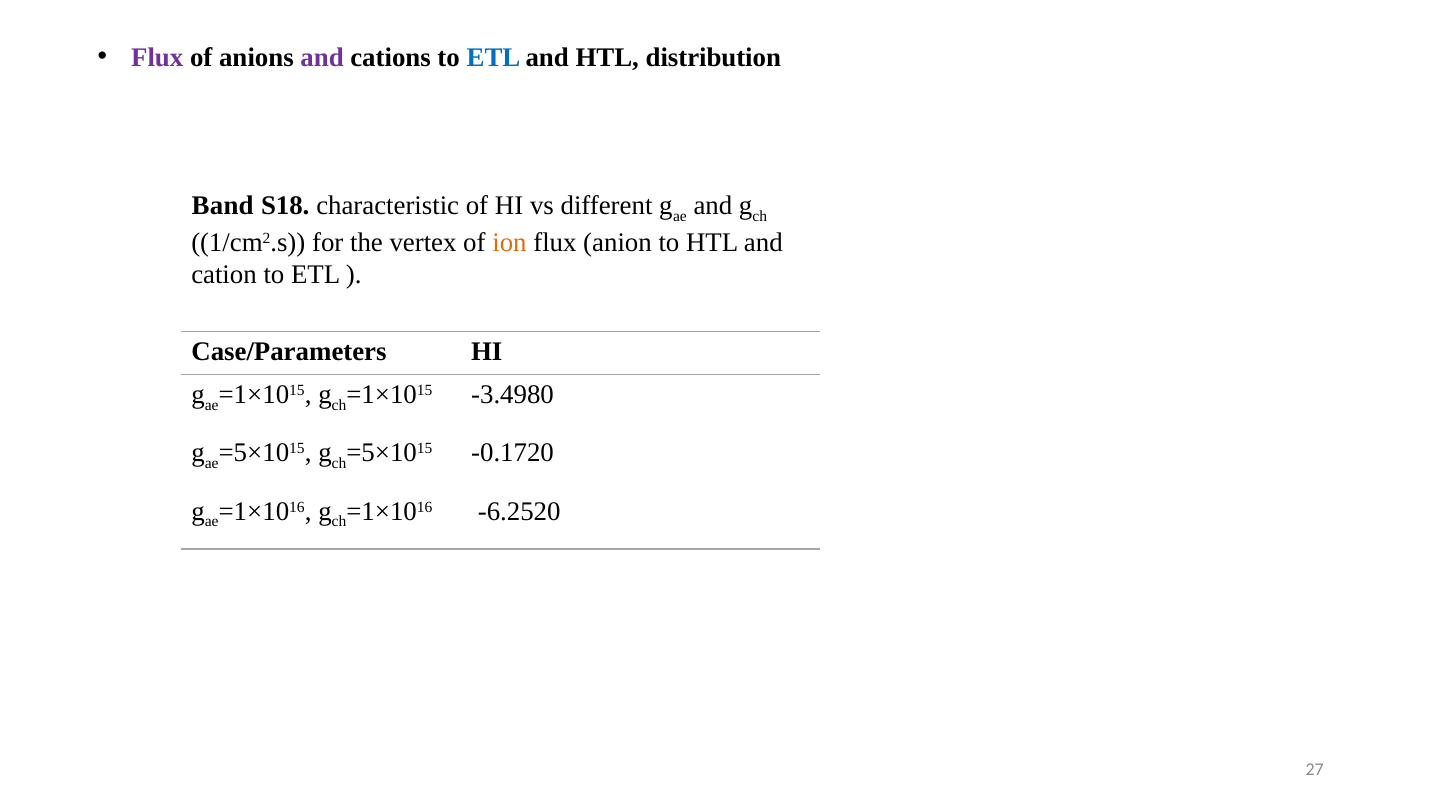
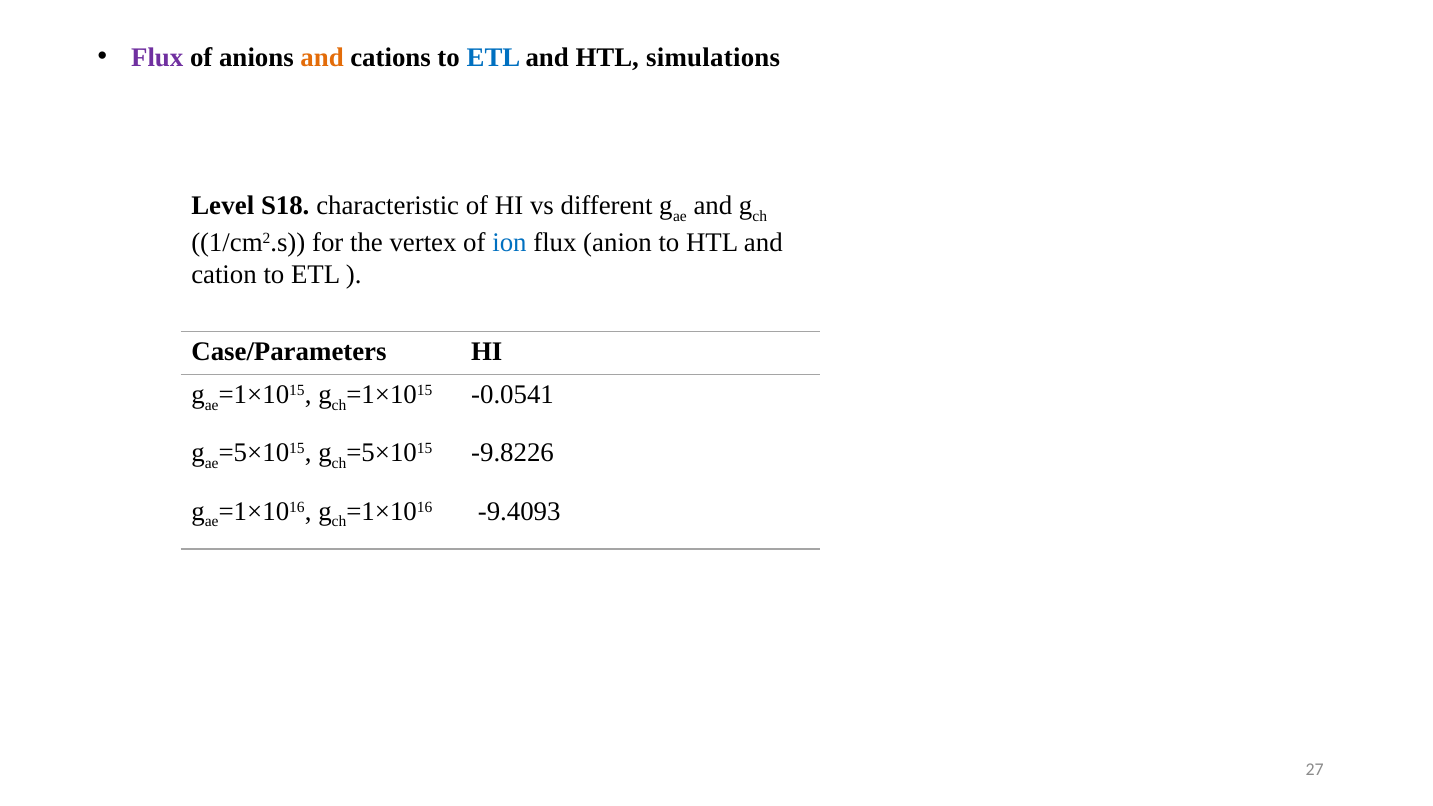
and colour: purple -> orange (322, 57)
distribution: distribution -> simulations (713, 57)
Band: Band -> Level (223, 206)
ion colour: orange -> blue (509, 242)
-3.4980: -3.4980 -> -0.0541 (513, 395)
-0.1720: -0.1720 -> -9.8226 (513, 453)
-6.2520: -6.2520 -> -9.4093 (519, 511)
